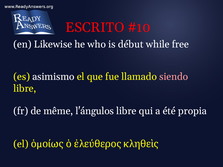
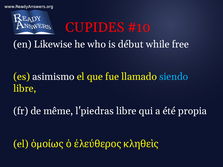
ESCRITO: ESCRITO -> CUPIDES (95, 28)
siendo colour: pink -> light blue (174, 77)
l'ángulos: l'ángulos -> l'piedras (95, 111)
